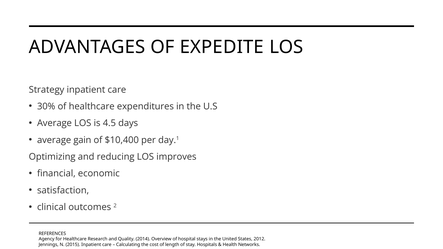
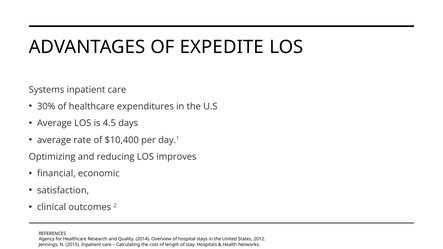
Strategy: Strategy -> Systems (47, 90)
gain: gain -> rate (82, 140)
